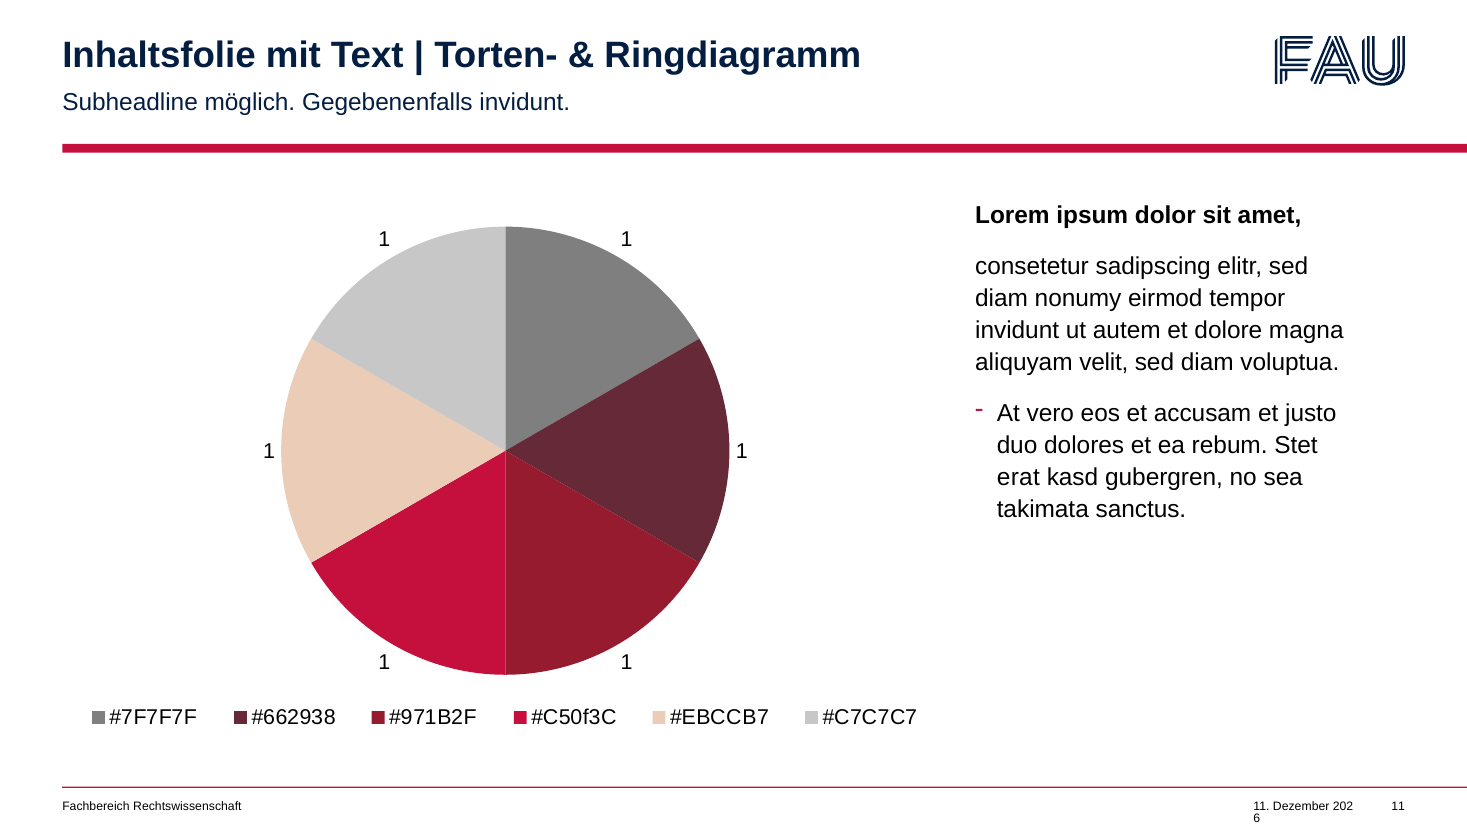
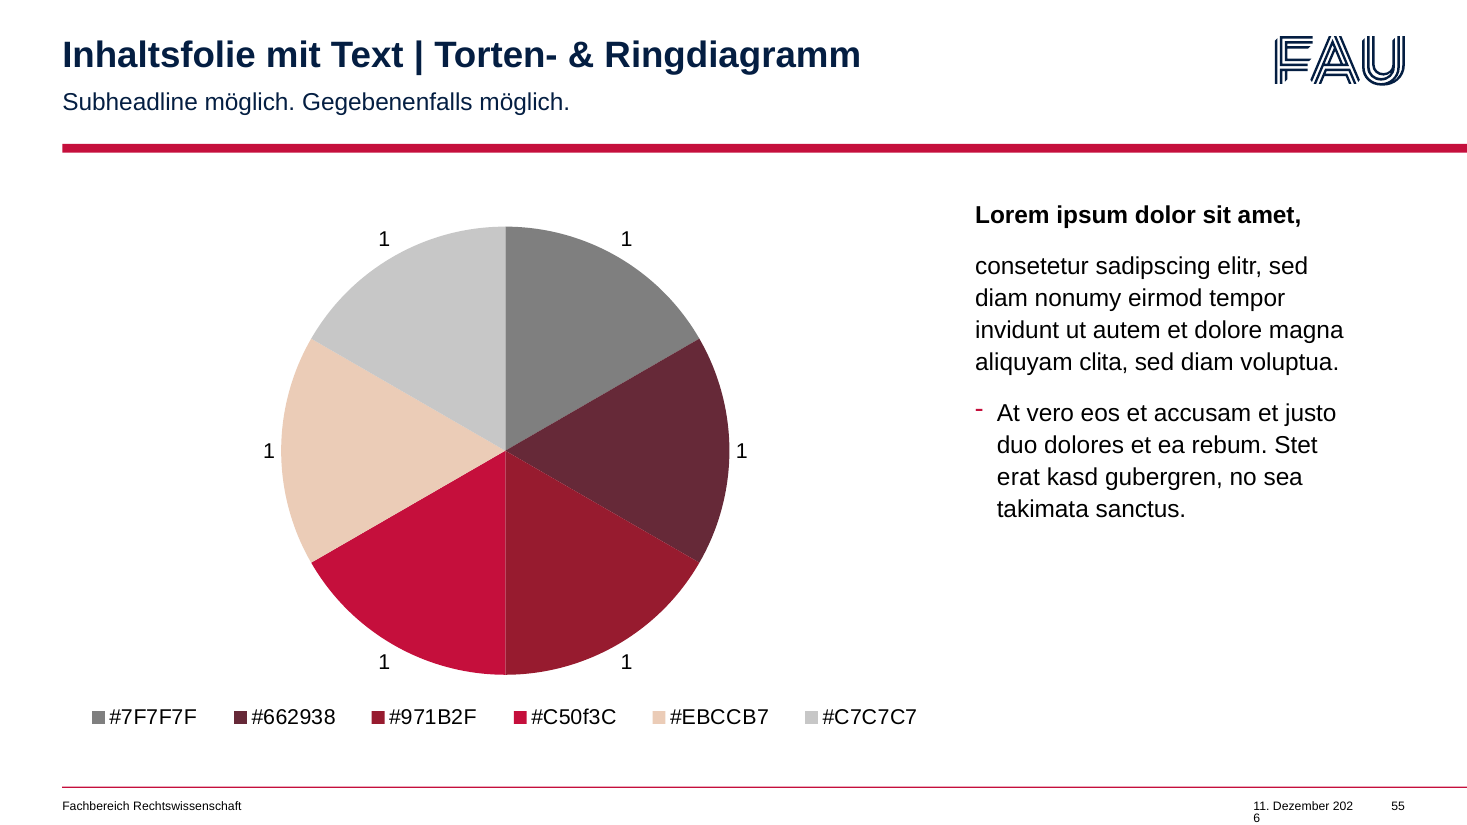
Gegebenenfalls invidunt: invidunt -> möglich (525, 102)
velit: velit -> clita (1104, 363)
Rechtswissenschaft 11: 11 -> 55 (1398, 807)
